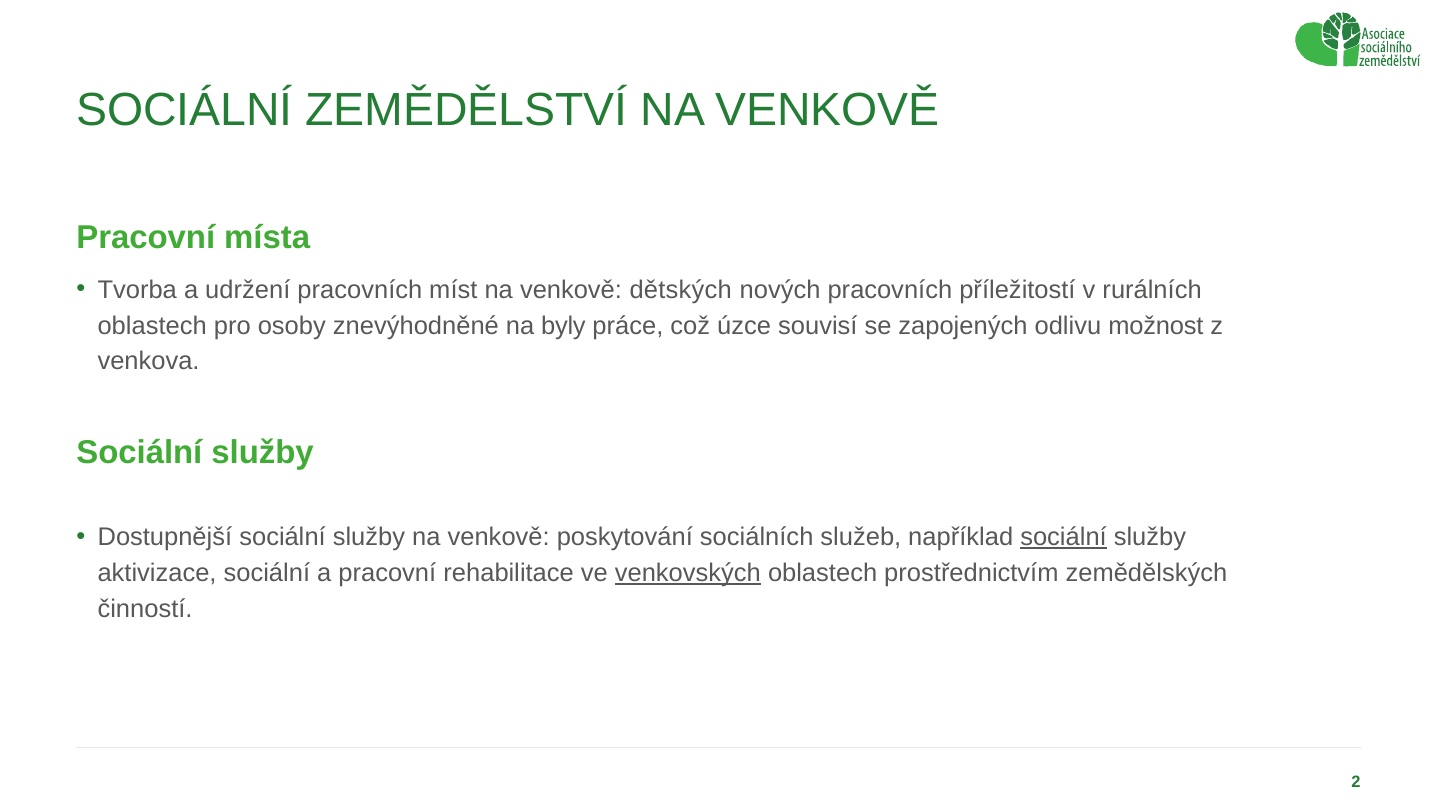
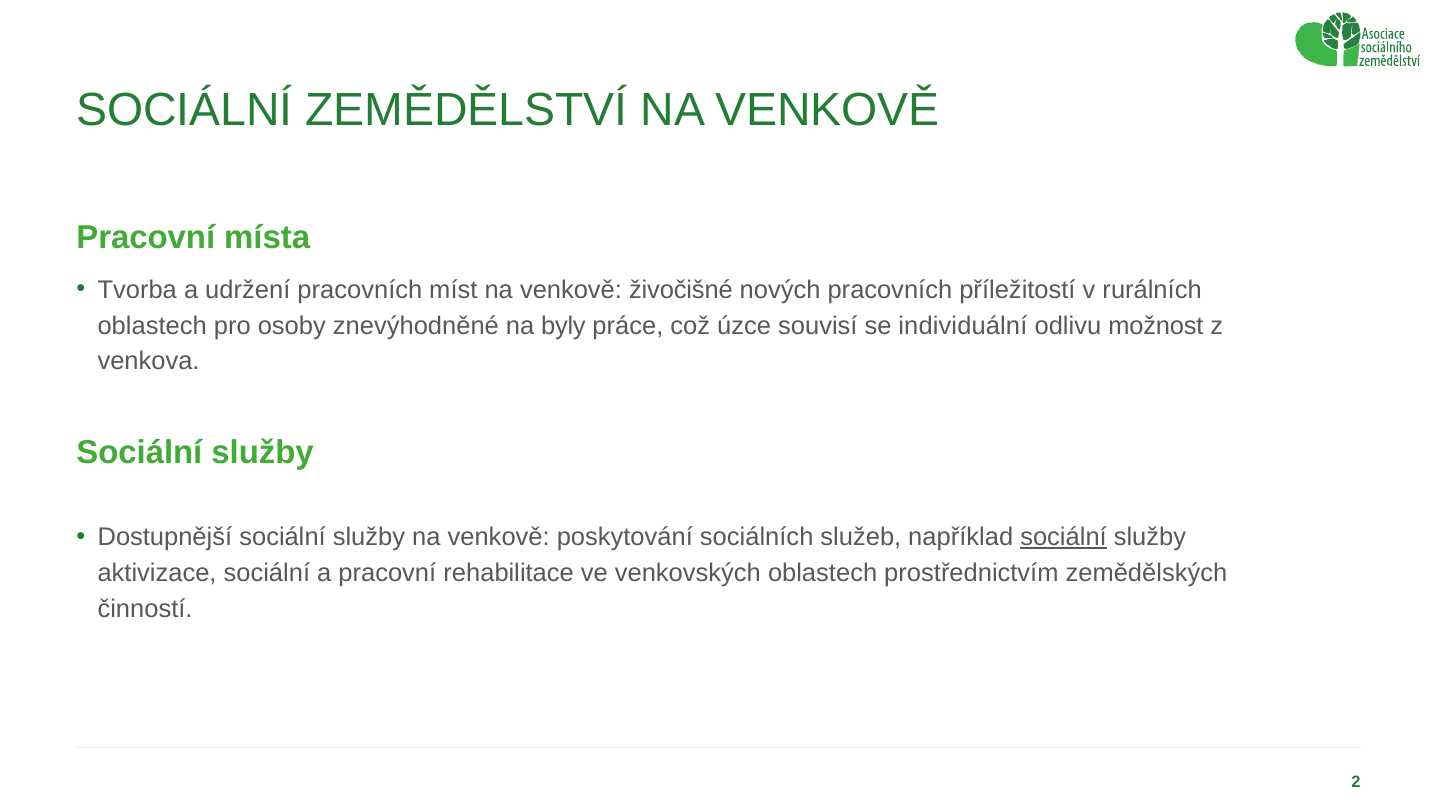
dětských: dětských -> živočišné (681, 290)
zapojených: zapojených -> individuální (963, 326)
venkovských underline: present -> none (688, 573)
